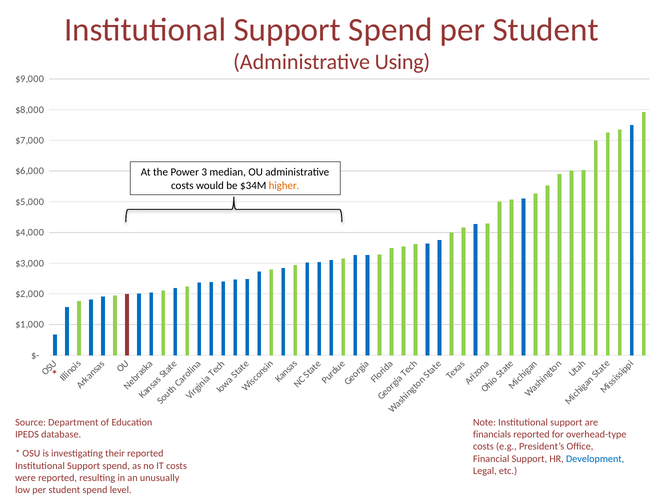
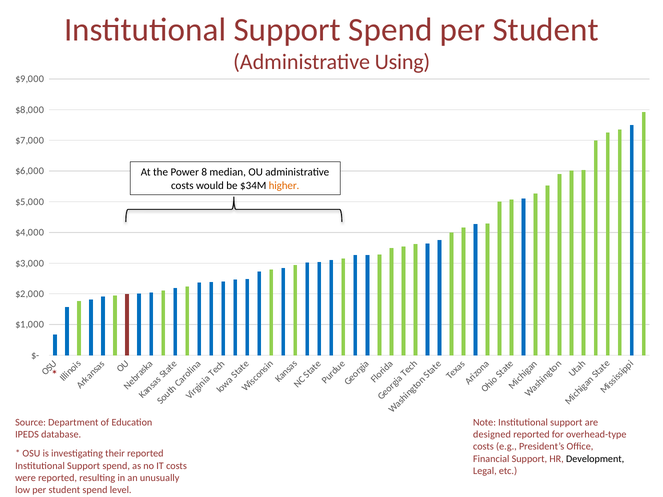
3: 3 -> 8 (204, 172)
financials: financials -> designed (492, 435)
Development colour: blue -> black (595, 459)
